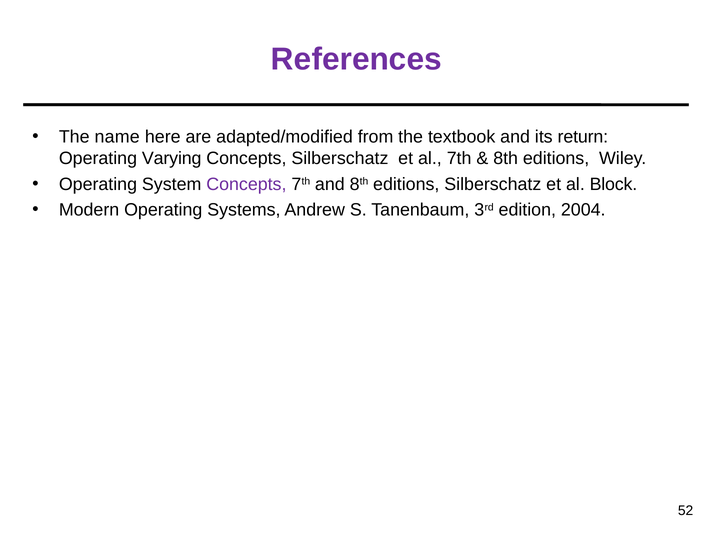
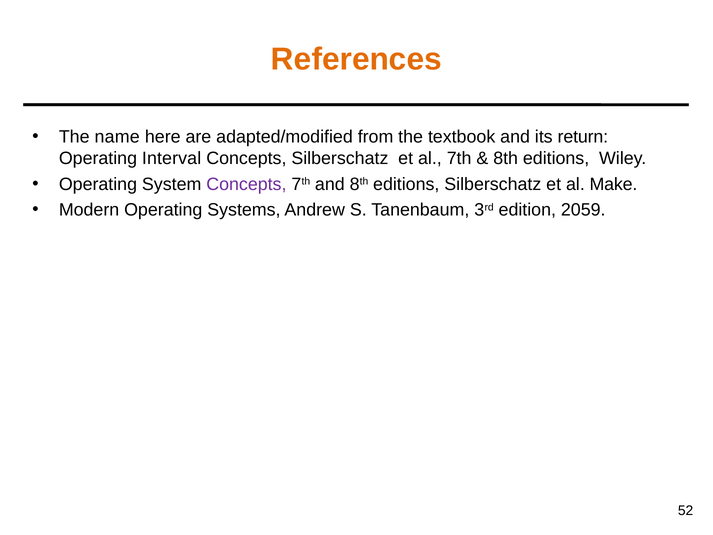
References colour: purple -> orange (356, 59)
Varying: Varying -> Interval (172, 158)
Block: Block -> Make (613, 184)
2004: 2004 -> 2059 (583, 210)
